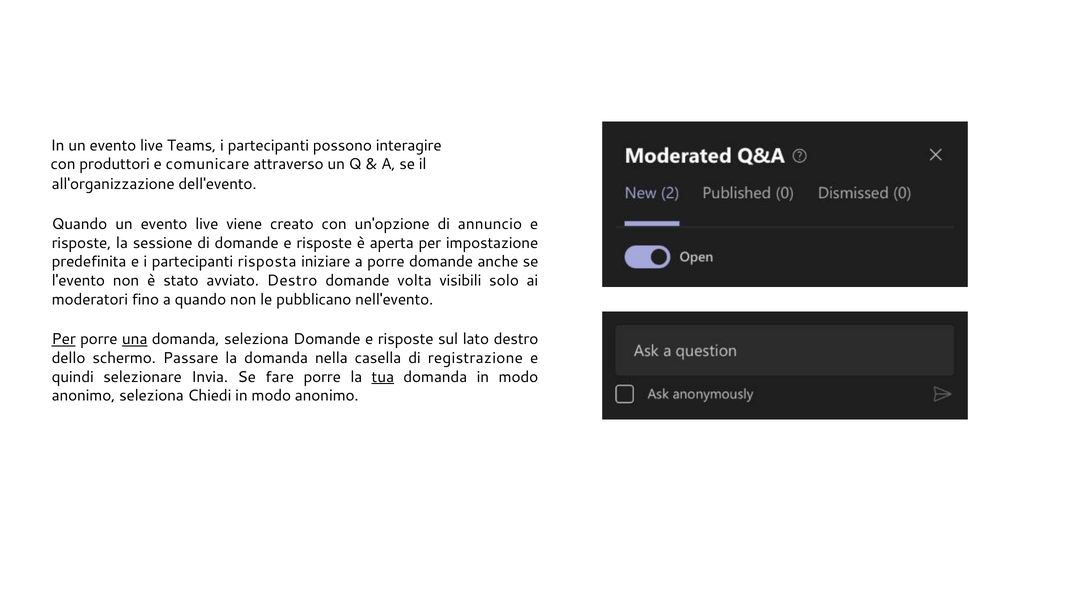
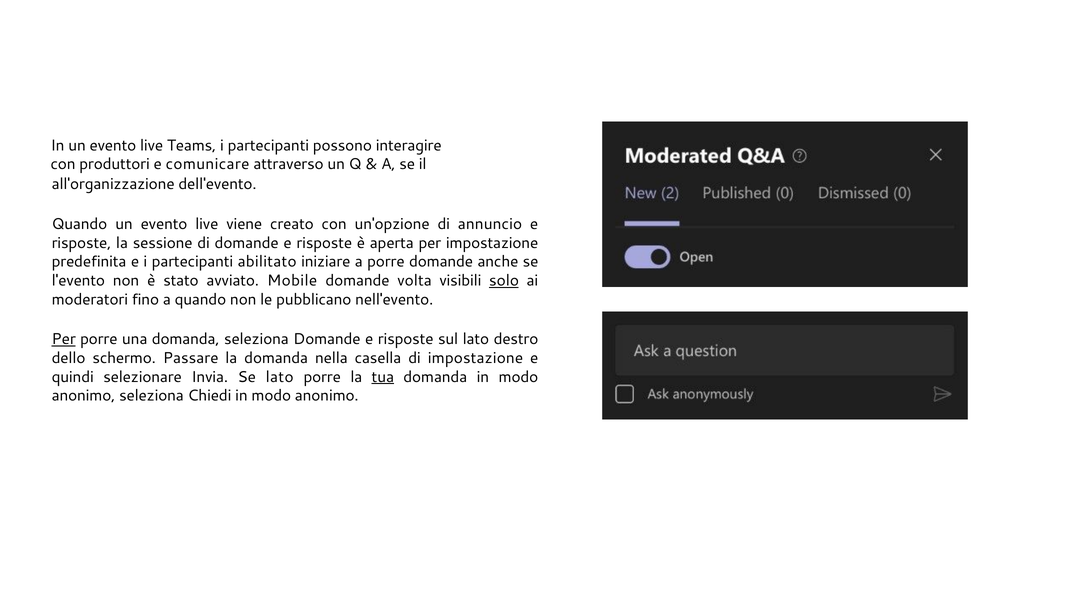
risposta: risposta -> abilitato (267, 262)
avviato Destro: Destro -> Mobile (292, 281)
solo underline: none -> present (504, 281)
una underline: present -> none (135, 339)
di registrazione: registrazione -> impostazione (475, 358)
Se fare: fare -> lato (280, 377)
